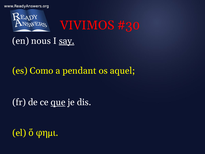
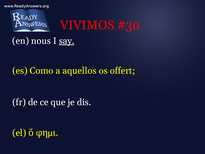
pendant: pendant -> aquellos (79, 71)
aquel: aquel -> offert (123, 71)
que underline: present -> none (58, 102)
